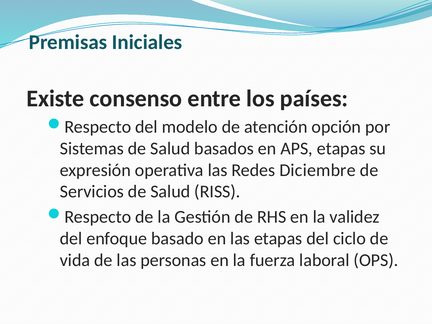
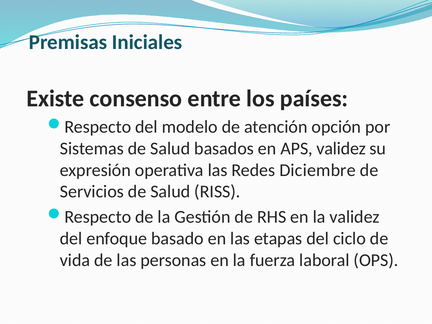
APS etapas: etapas -> validez (341, 149)
